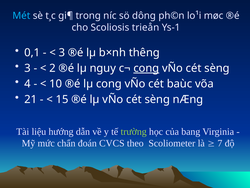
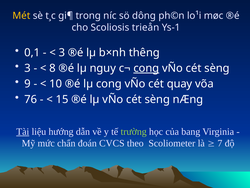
Mét colour: light blue -> yellow (21, 16)
2: 2 -> 8 (53, 68)
4: 4 -> 9 (28, 84)
baùc: baùc -> quay (180, 84)
21: 21 -> 76 (31, 99)
Tài underline: none -> present (23, 131)
